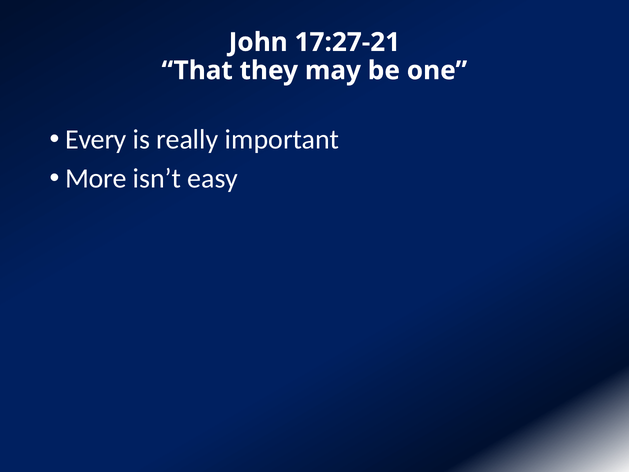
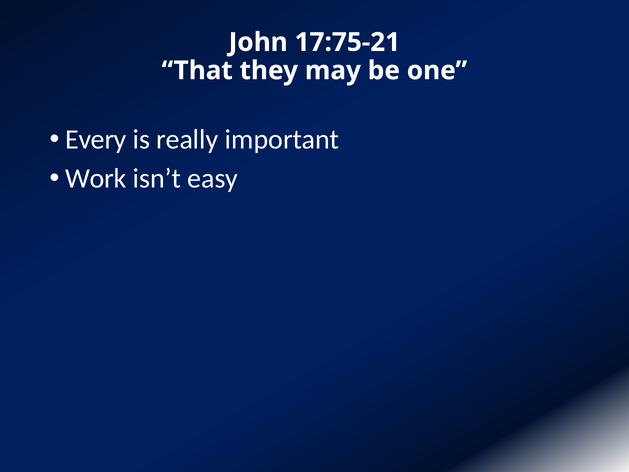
17:27-21: 17:27-21 -> 17:75-21 (347, 42)
More: More -> Work (96, 178)
